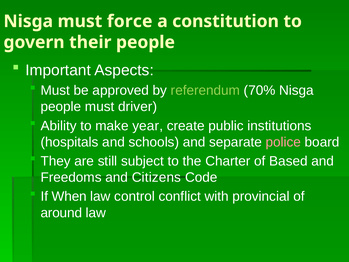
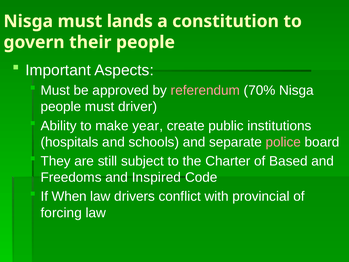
force: force -> lands (130, 21)
referendum colour: light green -> pink (205, 90)
Citizens: Citizens -> Inspired (156, 177)
control: control -> drivers (135, 196)
around: around -> forcing (61, 213)
